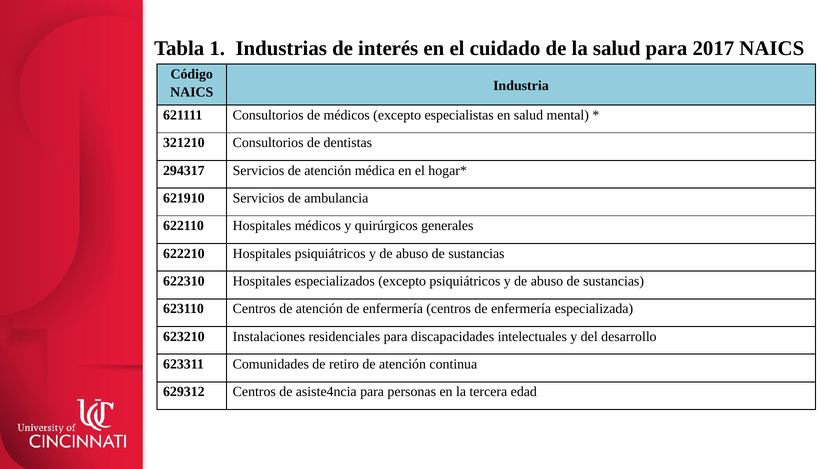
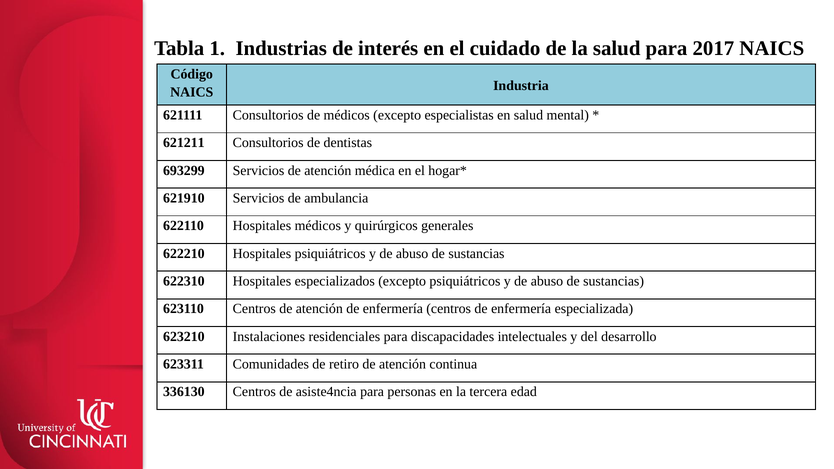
321210: 321210 -> 621211 (184, 143)
294317: 294317 -> 693299 (184, 171)
629312: 629312 -> 336130 (184, 392)
